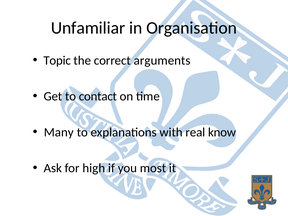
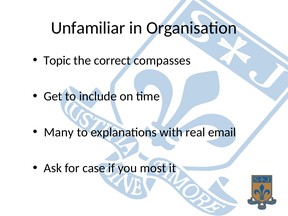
arguments: arguments -> compasses (162, 60)
contact: contact -> include (98, 96)
know: know -> email (222, 132)
high: high -> case (94, 168)
